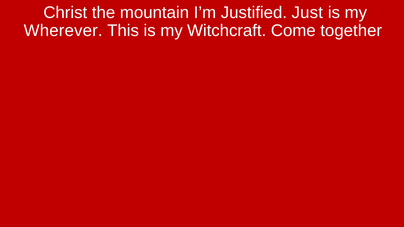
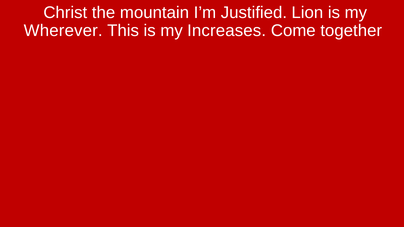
Just: Just -> Lion (307, 13)
Witchcraft: Witchcraft -> Increases (227, 31)
